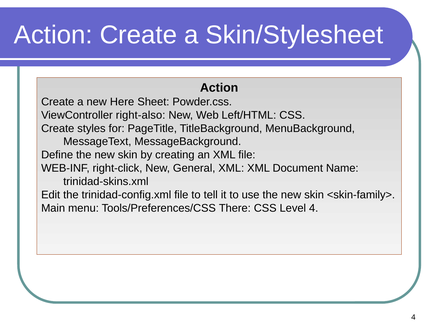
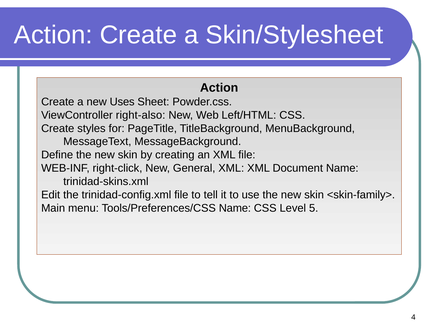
Here: Here -> Uses (122, 102)
Tools/Preferences/CSS There: There -> Name (235, 208)
Level 4: 4 -> 5 (314, 208)
